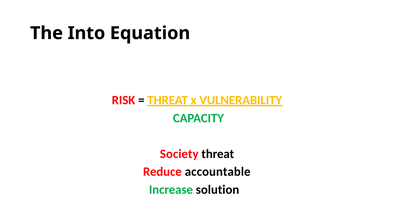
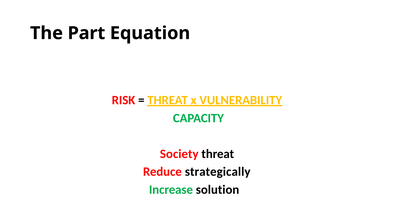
Into: Into -> Part (86, 33)
accountable: accountable -> strategically (218, 171)
